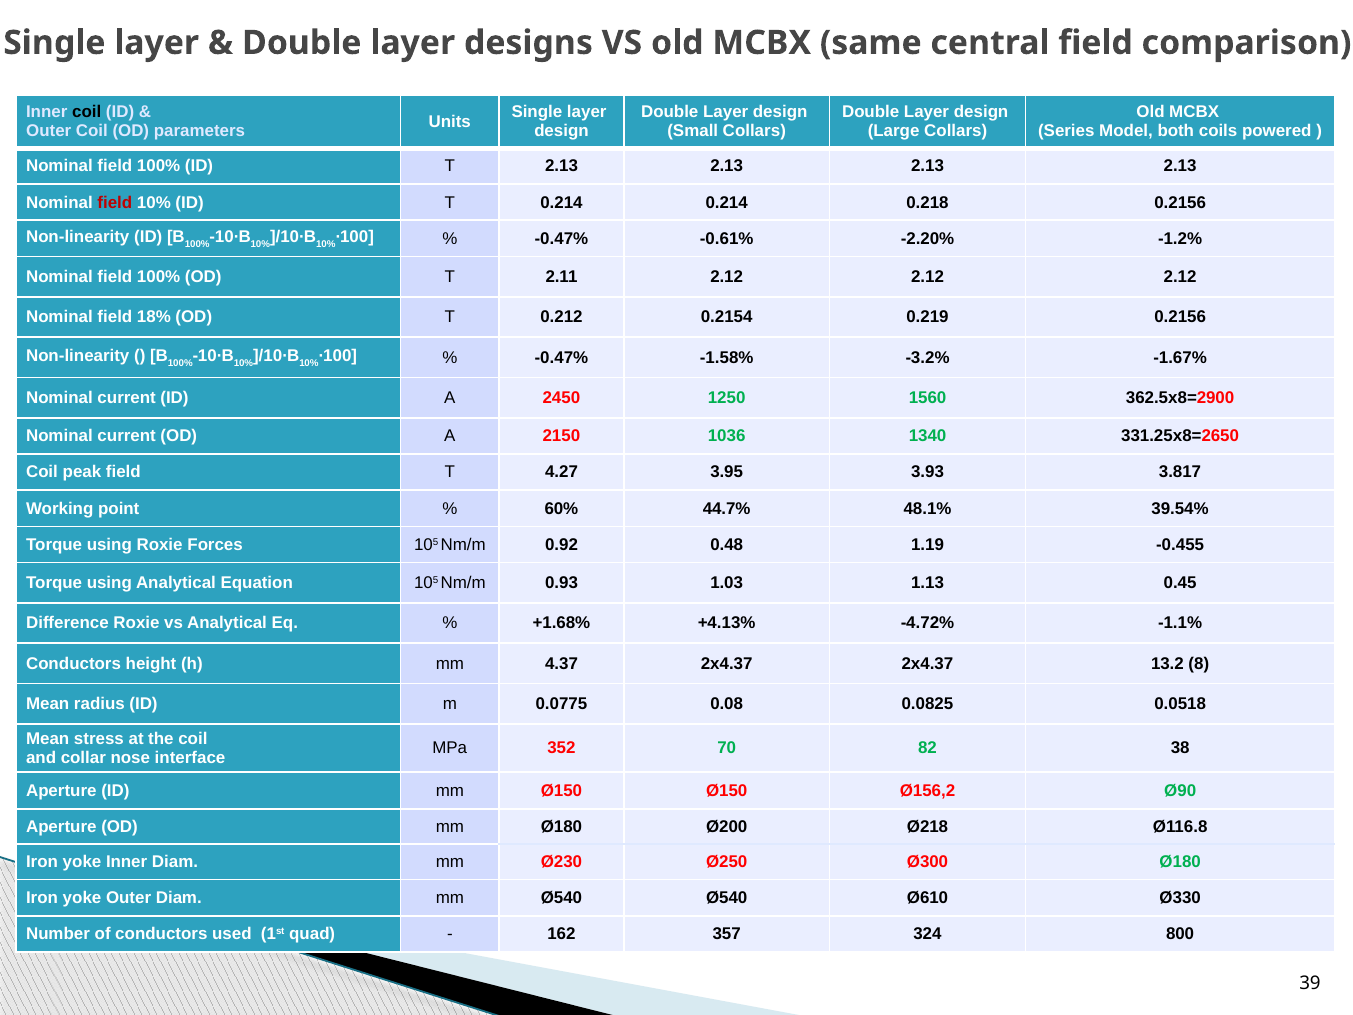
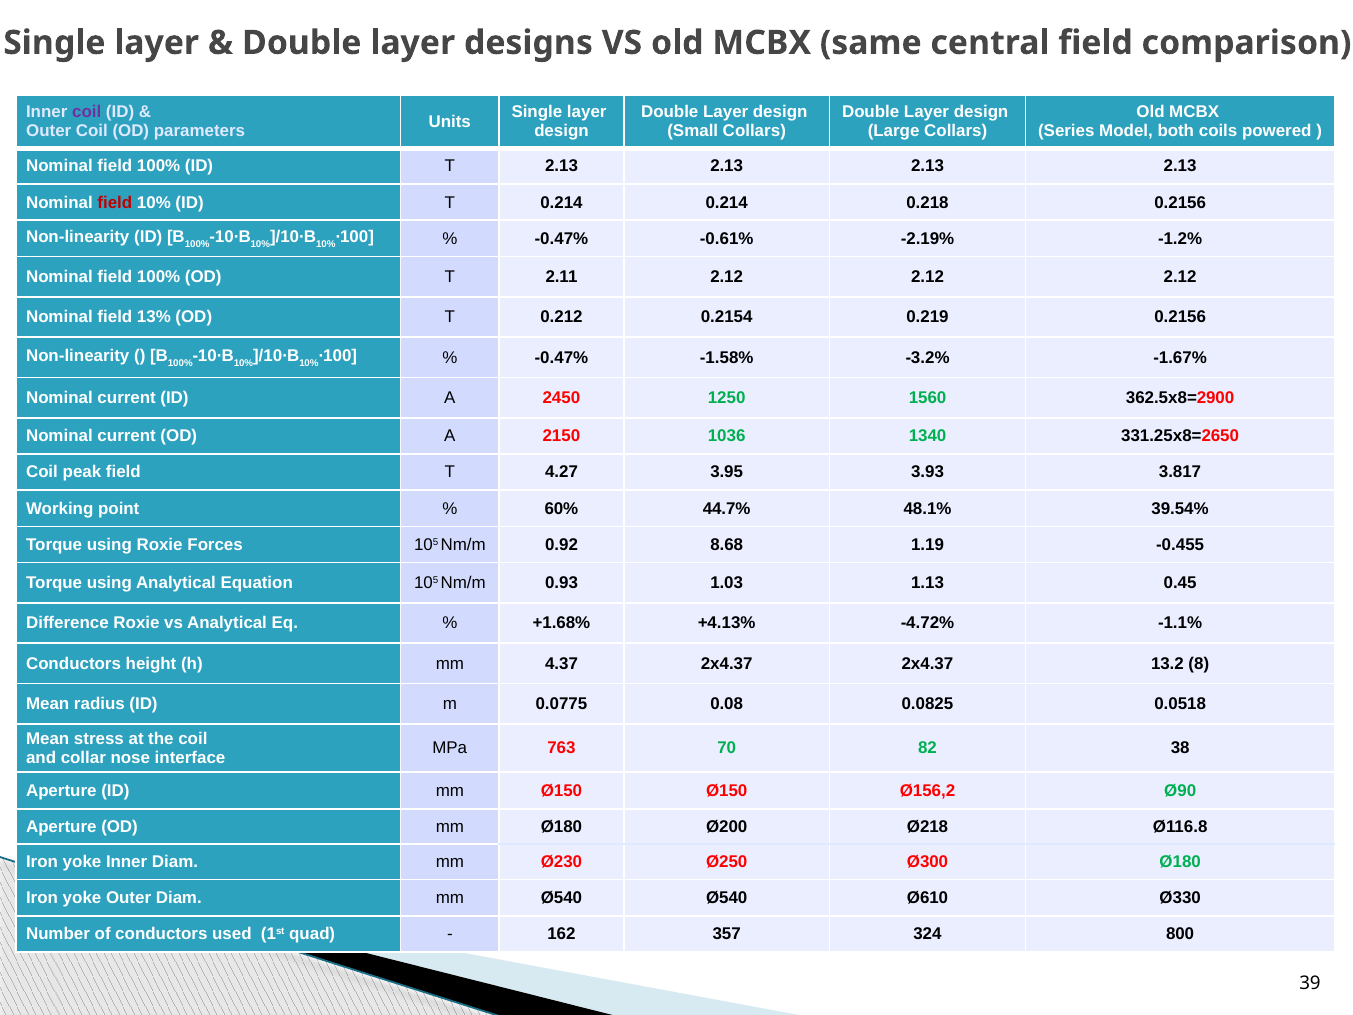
coil colour: black -> purple (87, 112)
-2.20%: -2.20% -> -2.19% (928, 239)
18%: 18% -> 13% (154, 317)
0.48: 0.48 -> 8.68 (727, 545)
352: 352 -> 763 (561, 748)
